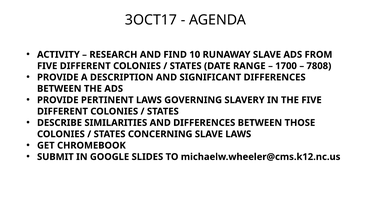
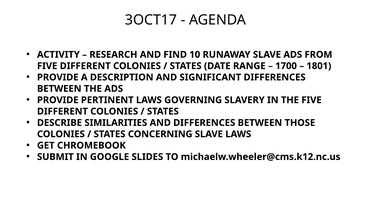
7808: 7808 -> 1801 (319, 66)
